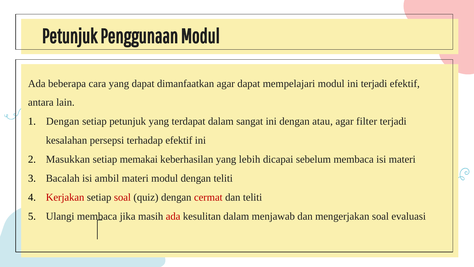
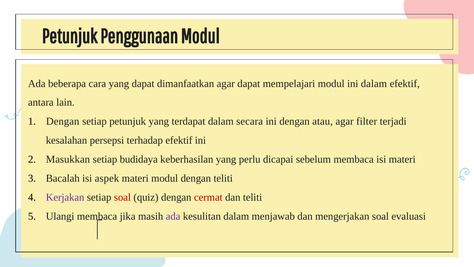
ini terjadi: terjadi -> dalam (374, 83)
sangat: sangat -> secara (250, 121)
memakai: memakai -> budidaya (139, 159)
lebih: lebih -> perlu (250, 159)
ambil: ambil -> aspek (107, 178)
Kerjakan colour: red -> purple (65, 197)
ada colour: red -> purple (173, 216)
